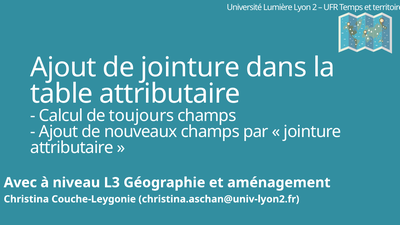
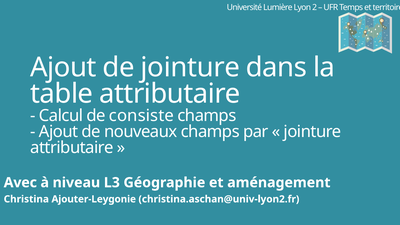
toujours: toujours -> consiste (141, 116)
Couche-Leygonie: Couche-Leygonie -> Ajouter-Leygonie (94, 199)
